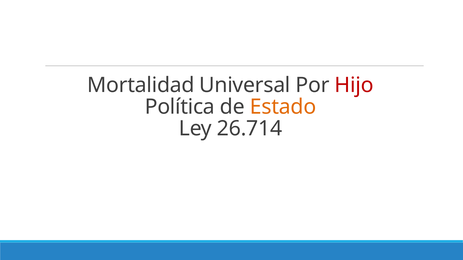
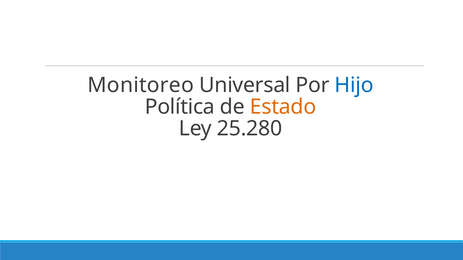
Mortalidad: Mortalidad -> Monitoreo (141, 85)
Hijo colour: red -> blue (354, 85)
26.714: 26.714 -> 25.280 (249, 129)
